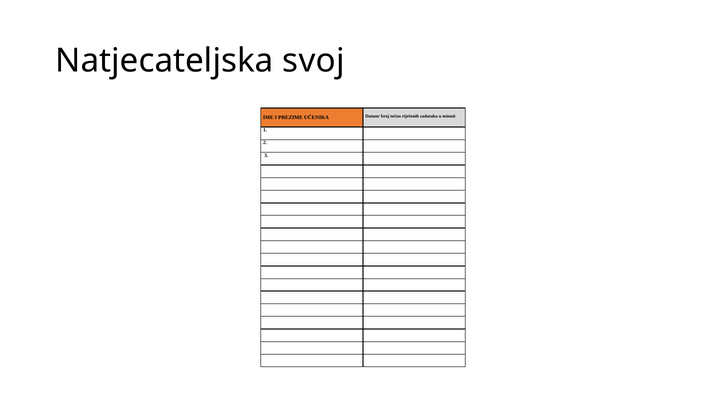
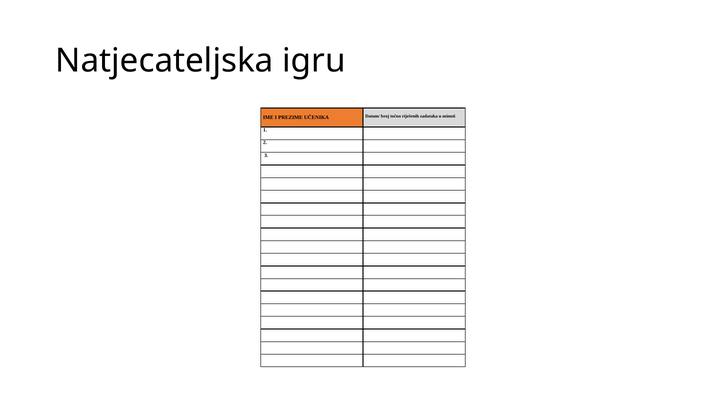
svoj: svoj -> igru (314, 61)
